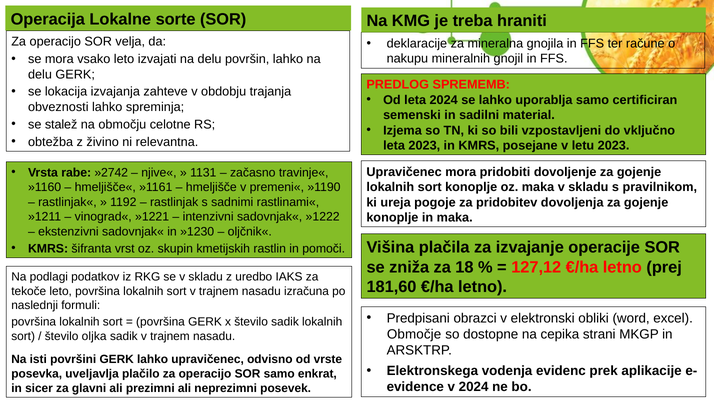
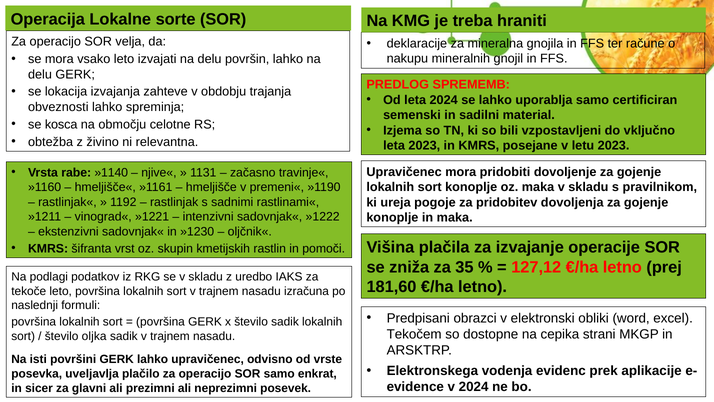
stalež: stalež -> kosca (61, 124)
»2742: »2742 -> »1140 (111, 172)
18: 18 -> 35 (464, 267)
Območje: Območje -> Tekočem (414, 334)
